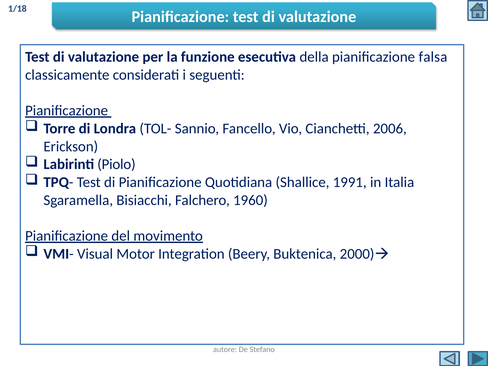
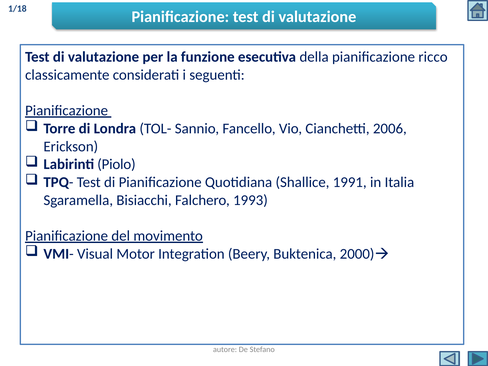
falsa: falsa -> ricco (433, 57)
1960: 1960 -> 1993 (250, 200)
